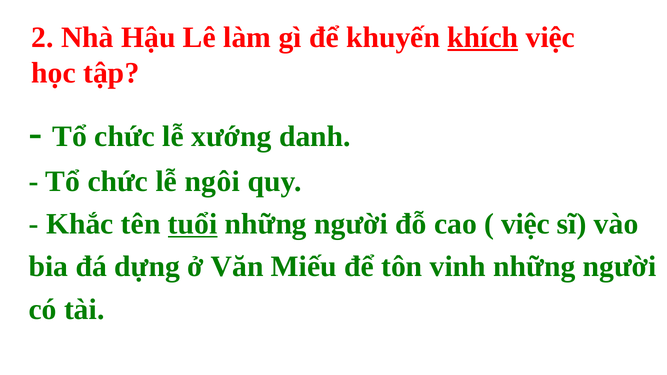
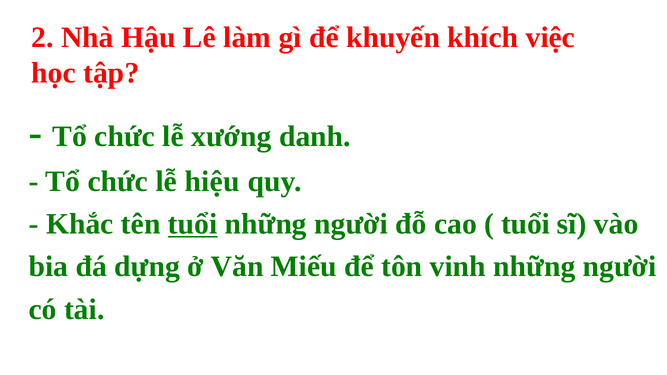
khích underline: present -> none (483, 37)
ngôi: ngôi -> hiệu (212, 181)
việc: việc -> tuổi (526, 224)
